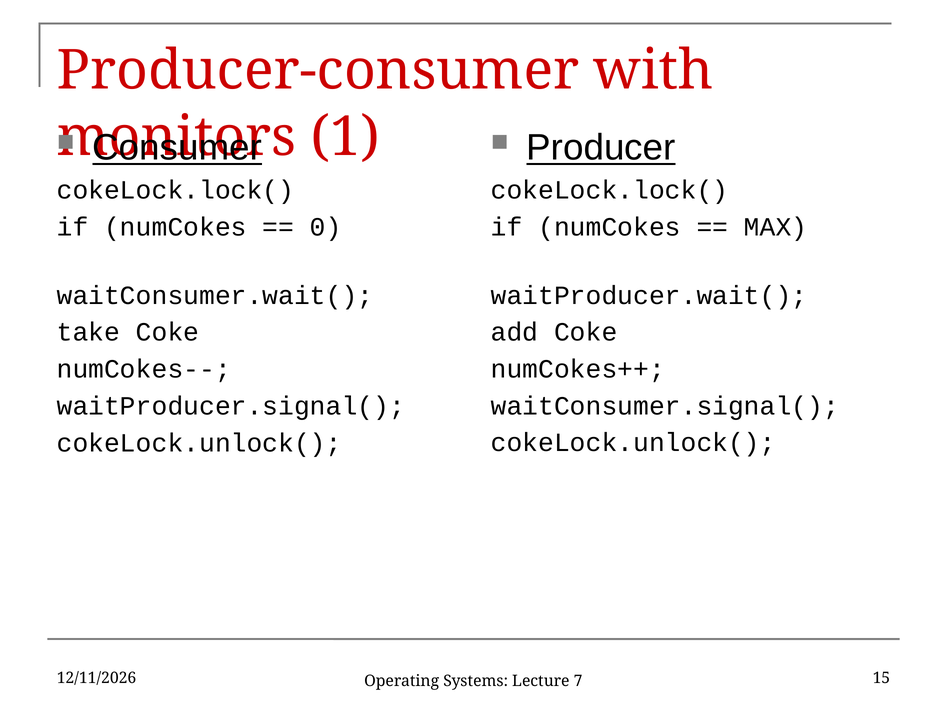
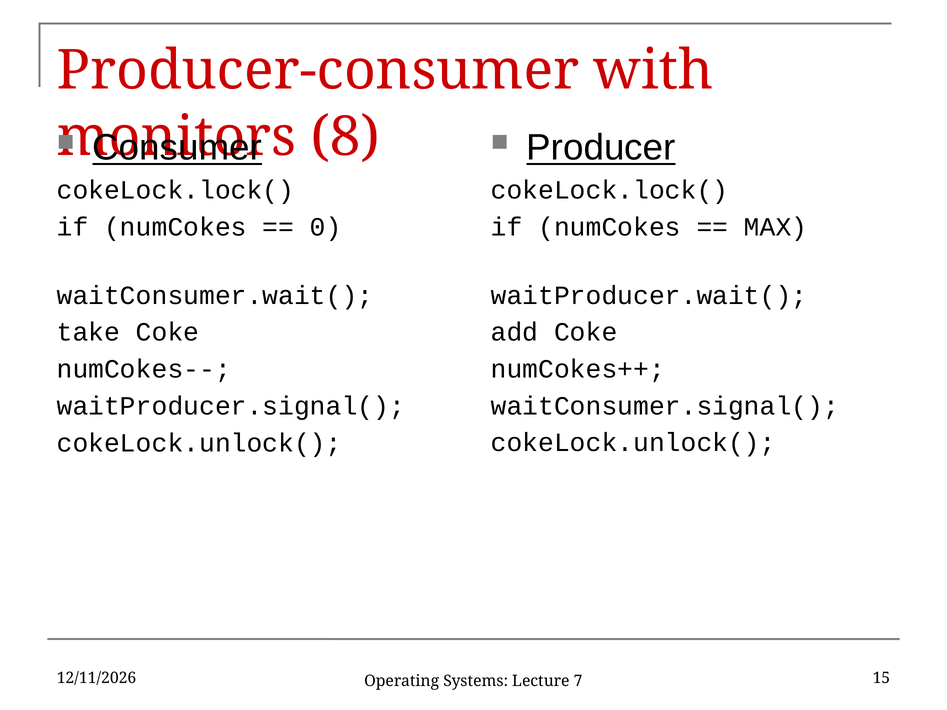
1: 1 -> 8 (345, 137)
